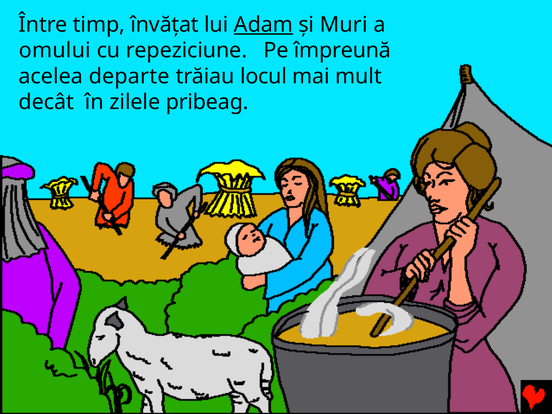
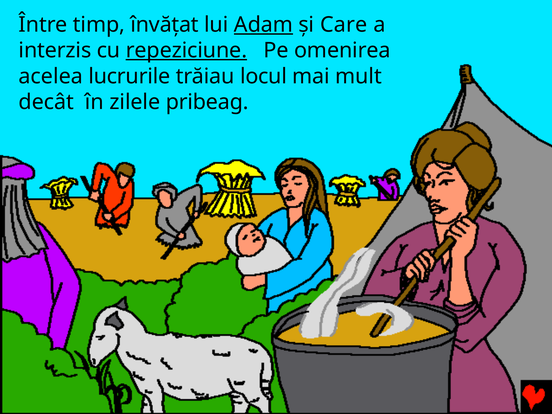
Muri: Muri -> Care (344, 25)
omului: omului -> interzis (55, 50)
repeziciune underline: none -> present (186, 50)
împreună: împreună -> omenirea (342, 50)
departe: departe -> lucrurile (129, 76)
